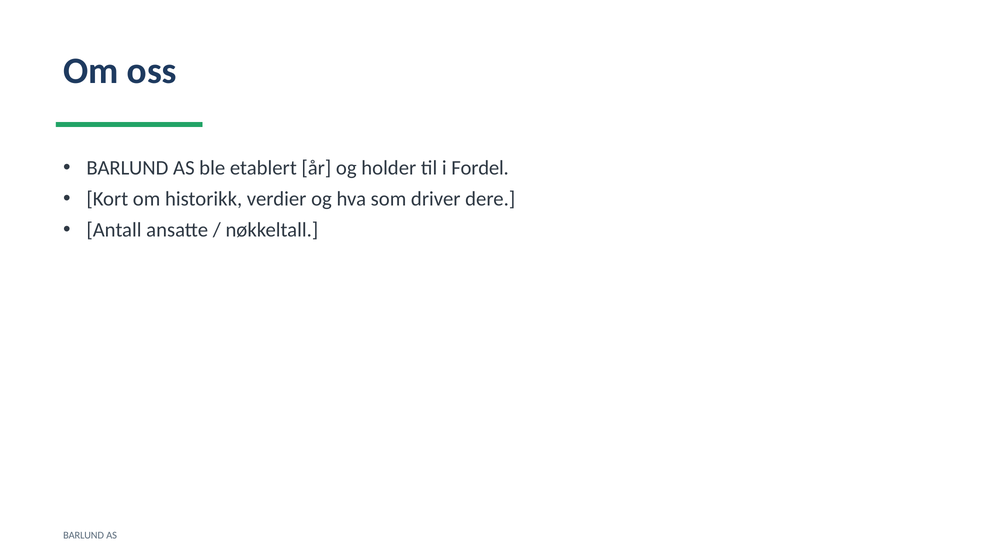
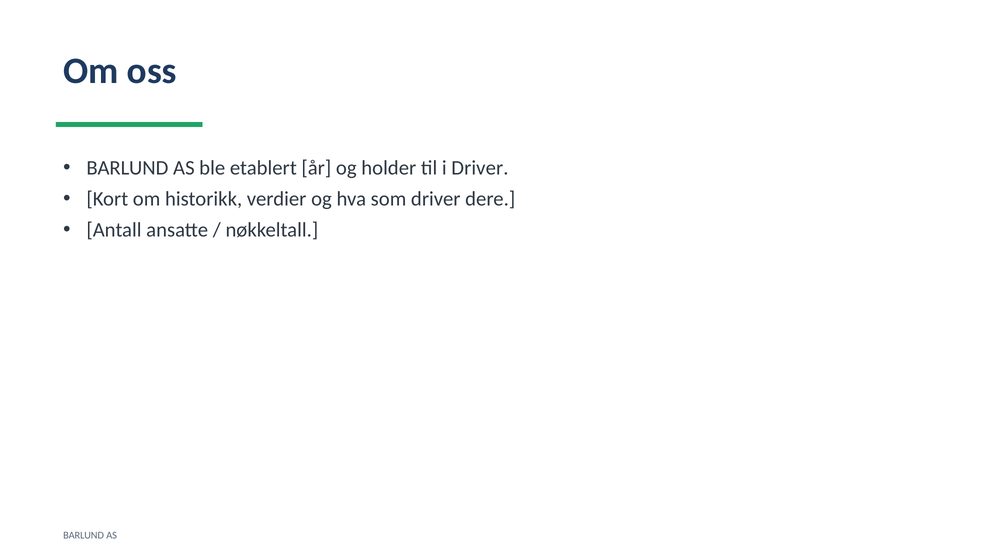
i Fordel: Fordel -> Driver (480, 168)
